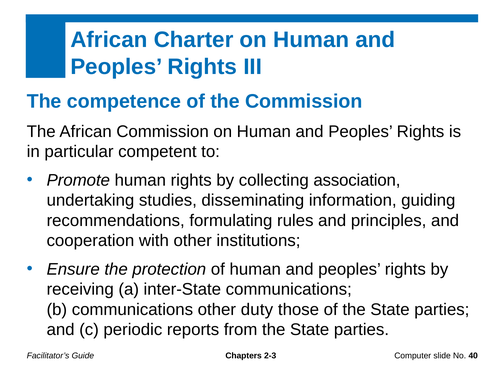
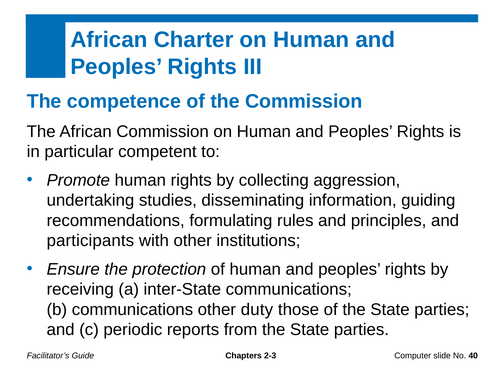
association: association -> aggression (357, 180)
cooperation: cooperation -> participants (90, 241)
